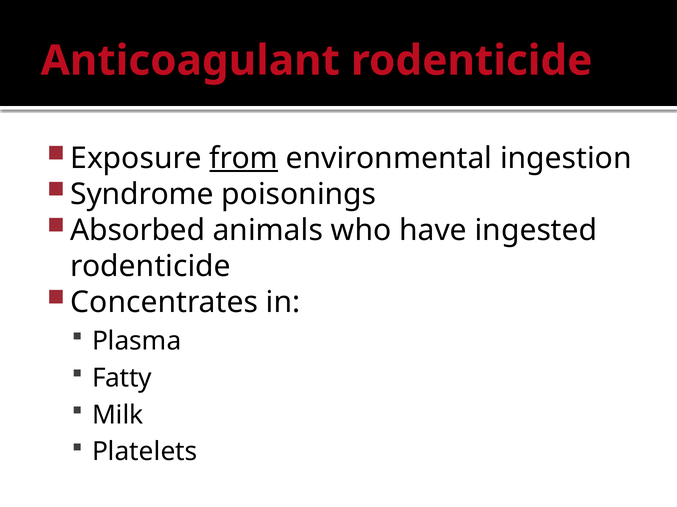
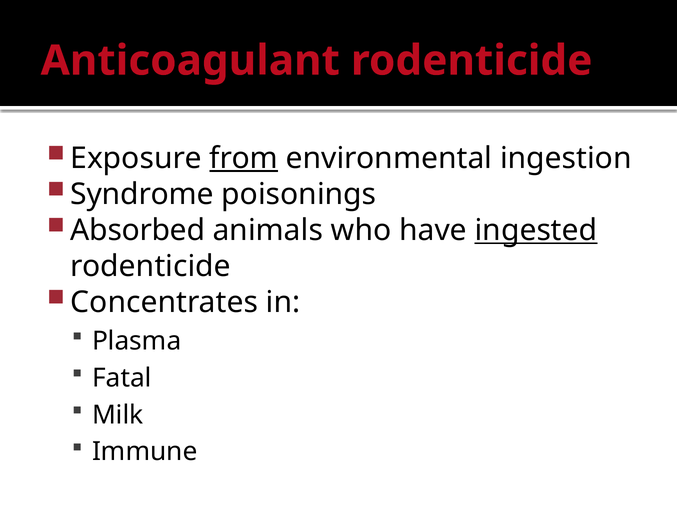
ingested underline: none -> present (536, 231)
Fatty: Fatty -> Fatal (122, 379)
Platelets: Platelets -> Immune (145, 452)
